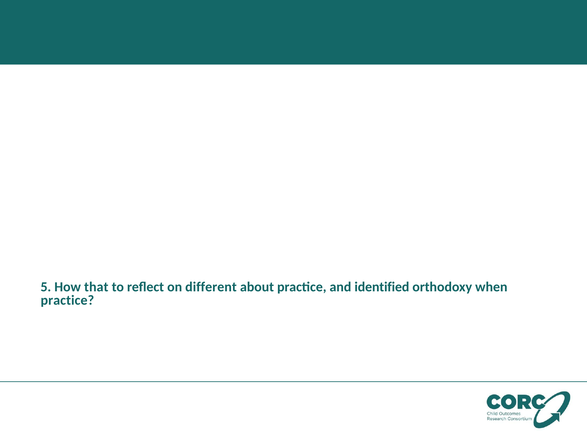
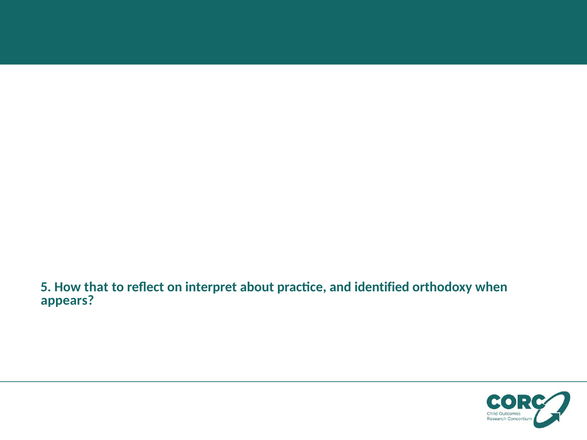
different: different -> interpret (211, 287)
practice: practice -> appears (67, 301)
